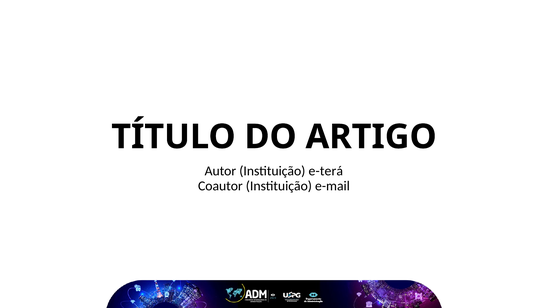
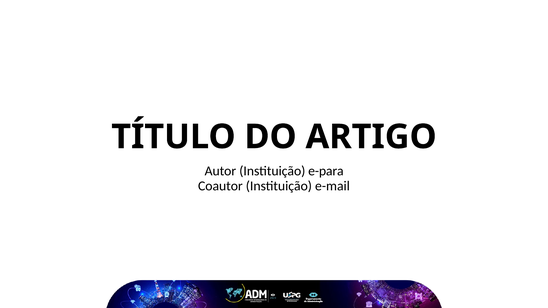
e-terá: e-terá -> e-para (326, 171)
